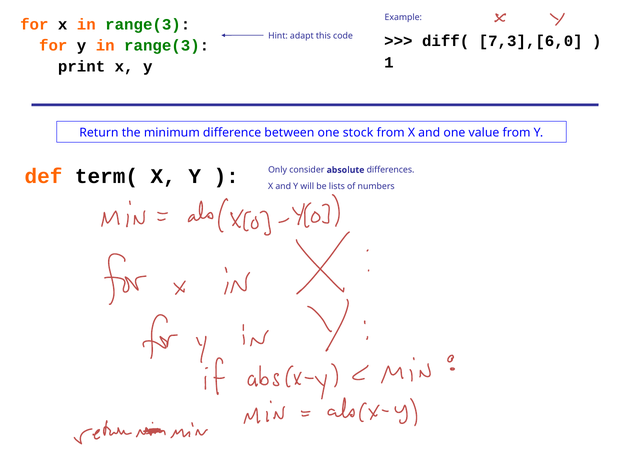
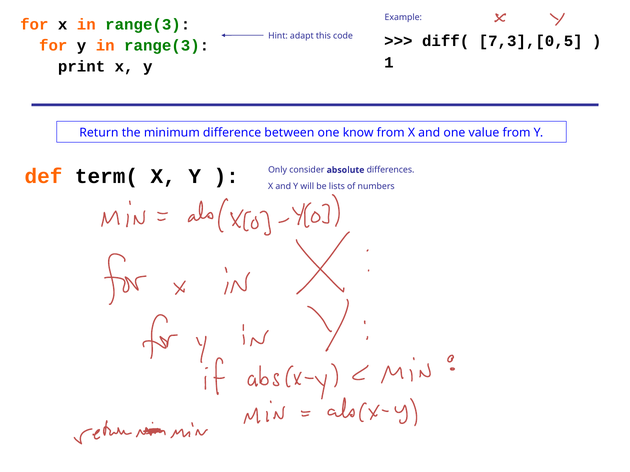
7,3],[6,0: 7,3],[6,0 -> 7,3],[0,5 (531, 41)
stock: stock -> know (358, 133)
